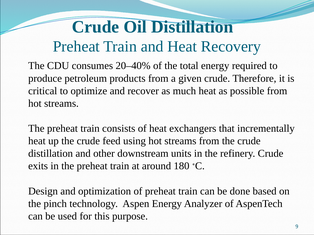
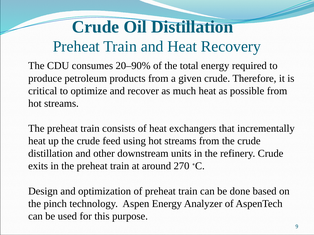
20–40%: 20–40% -> 20–90% (133, 66)
180: 180 -> 270 (182, 166)
